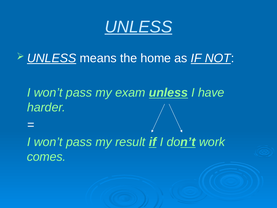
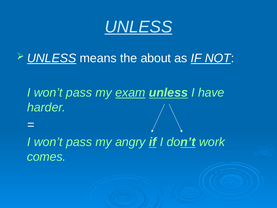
home: home -> about (156, 58)
exam underline: none -> present (130, 93)
result: result -> angry (130, 142)
